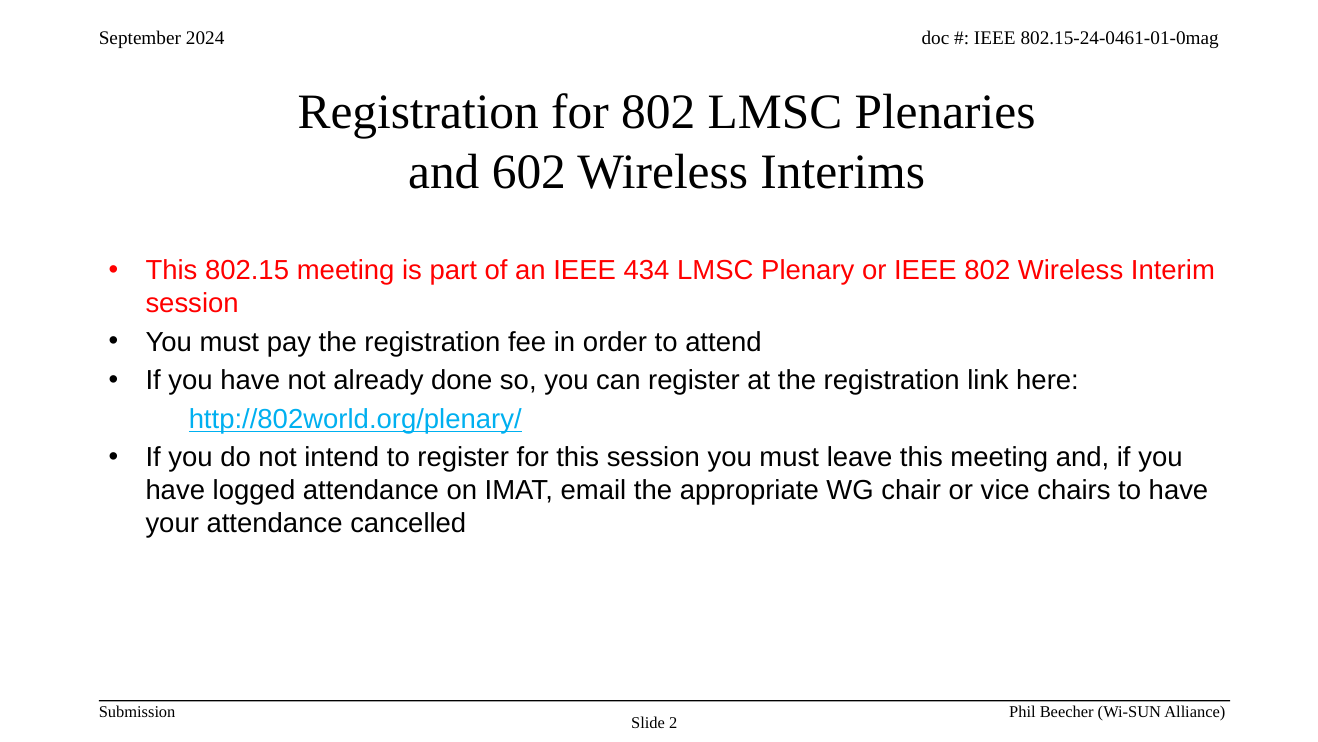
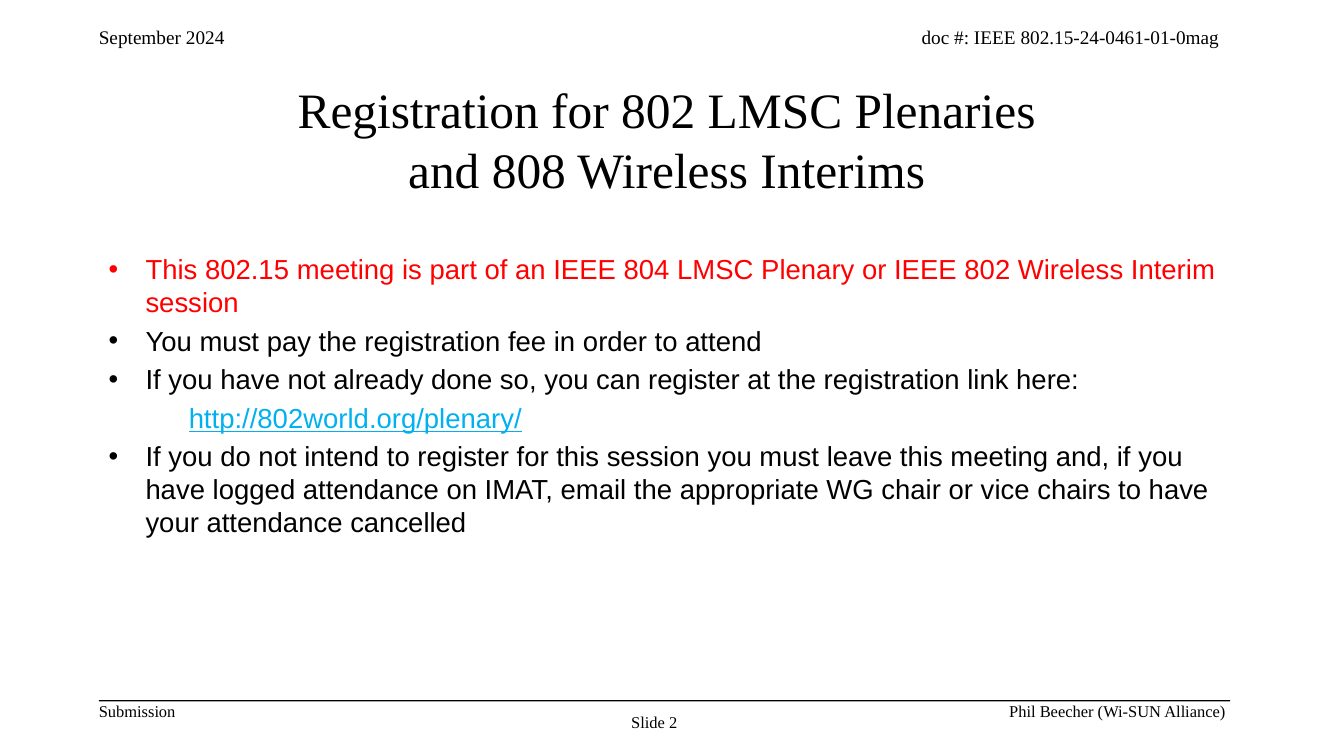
602: 602 -> 808 (529, 172)
434: 434 -> 804 (647, 271)
